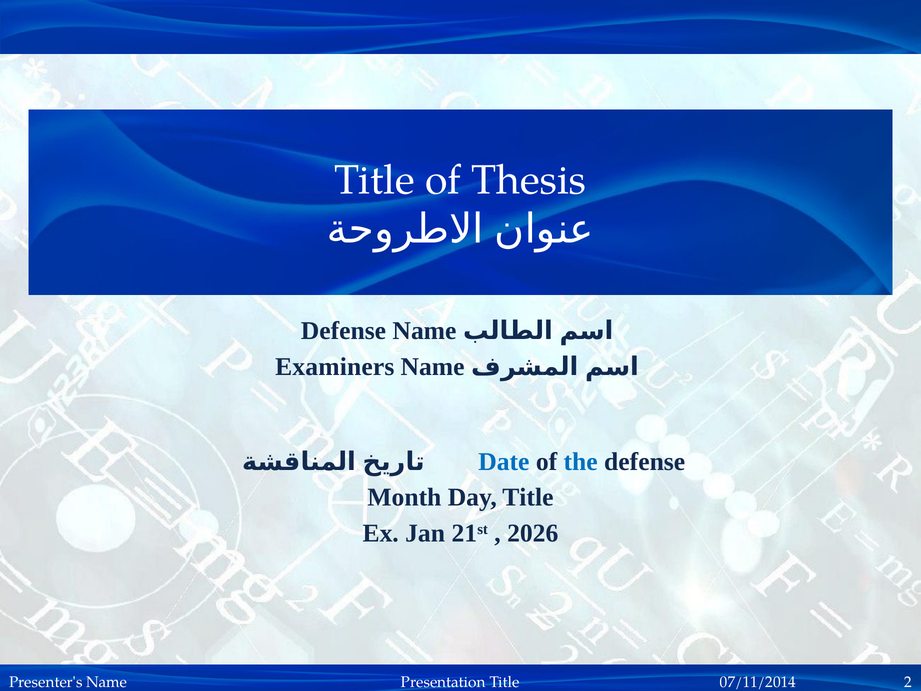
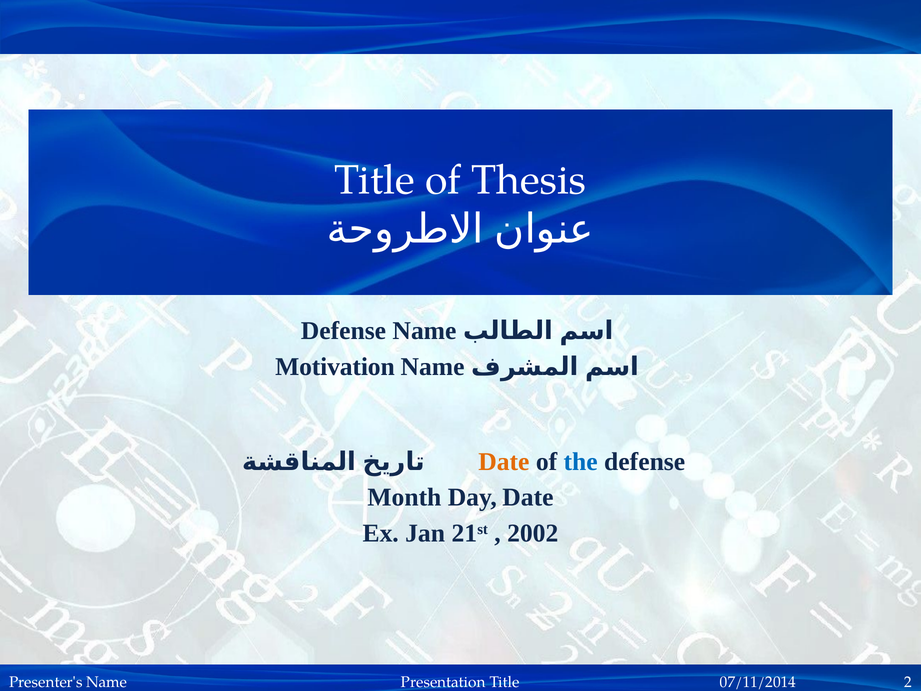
Examiners: Examiners -> Motivation (335, 367)
Date colour: blue -> orange (504, 461)
Day Title: Title -> Date (528, 497)
2026: 2026 -> 2002 (533, 533)
